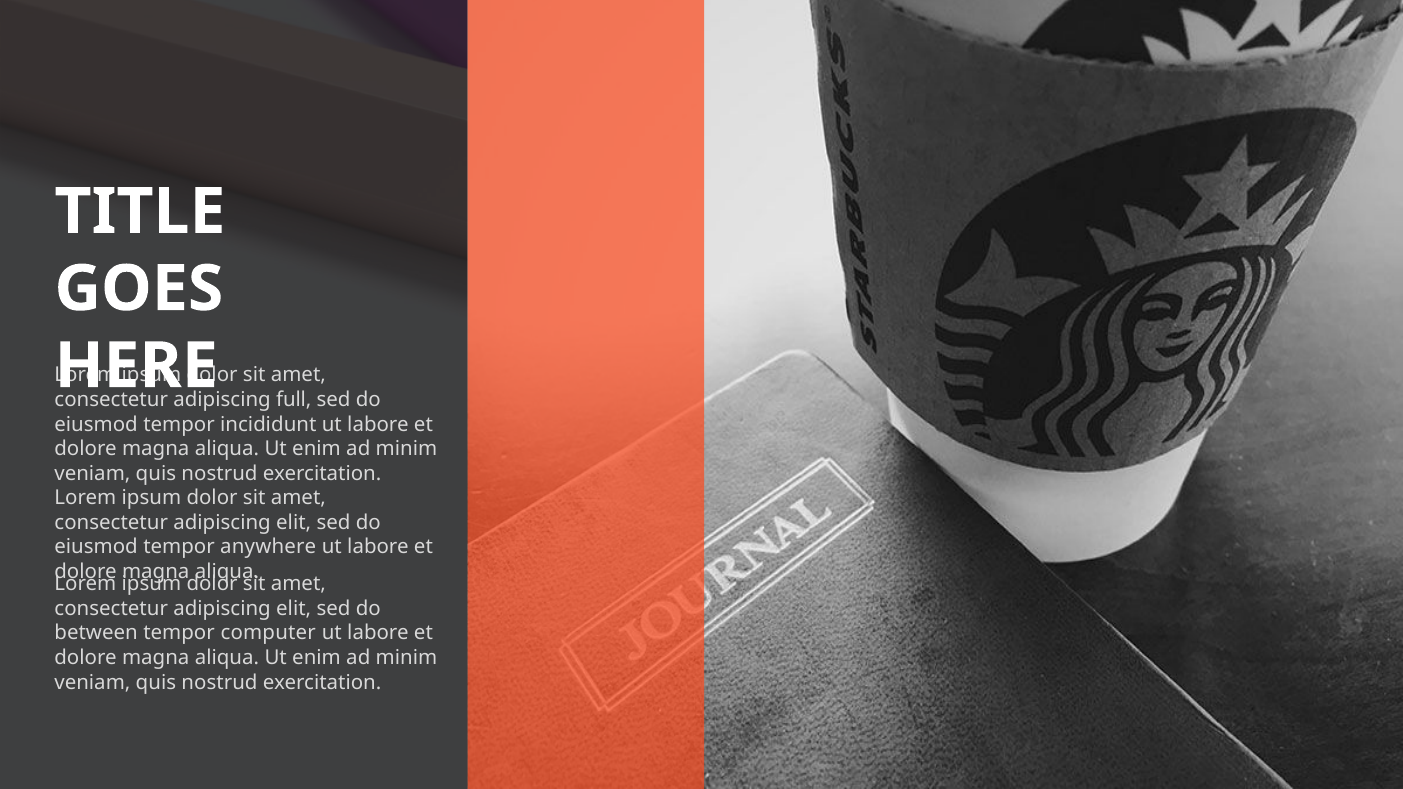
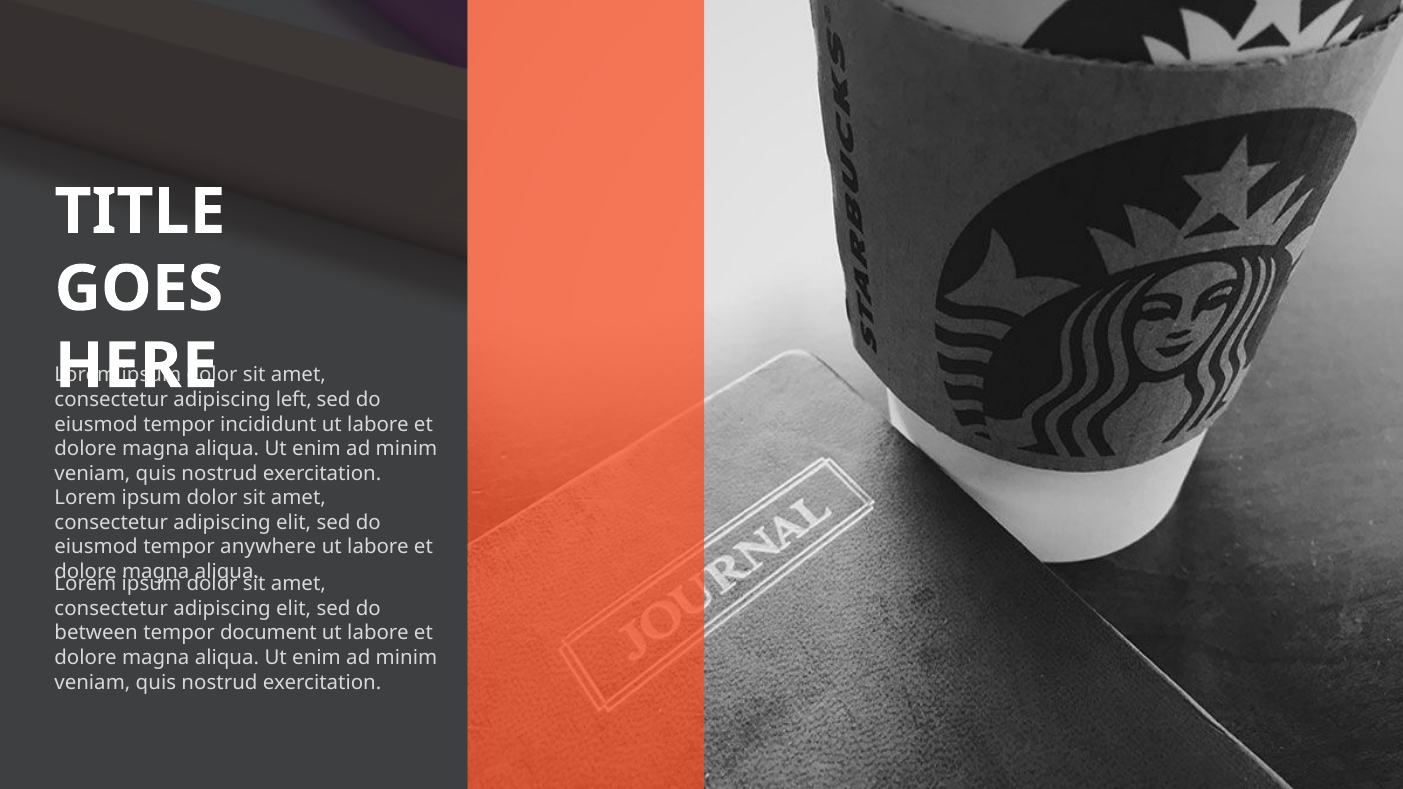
full: full -> left (294, 400)
computer: computer -> document (268, 633)
